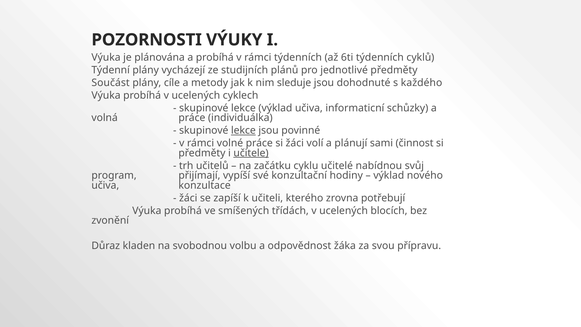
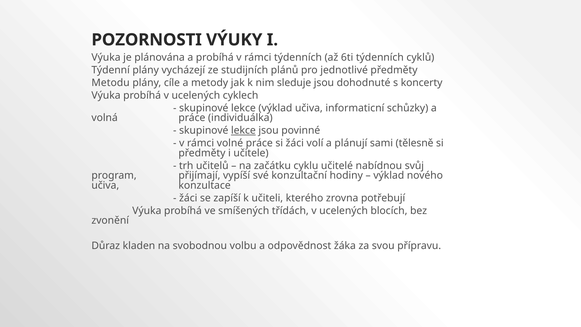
Součást: Součást -> Metodu (111, 83)
každého: každého -> koncerty (422, 83)
činnost: činnost -> tělesně (415, 143)
učitele underline: present -> none (251, 153)
